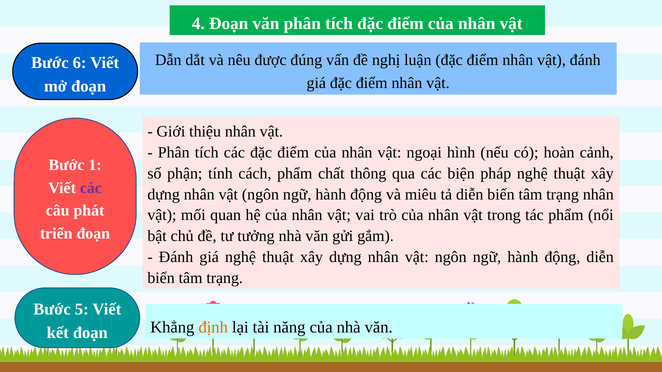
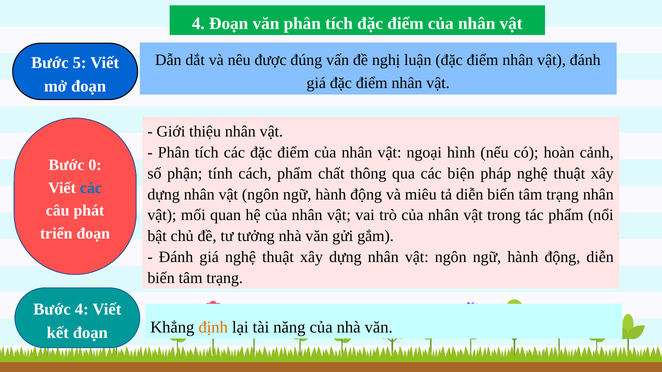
6: 6 -> 5 (80, 63)
1: 1 -> 0 (95, 165)
các colour: purple -> blue (91, 188)
Bước 5: 5 -> 4 (82, 309)
